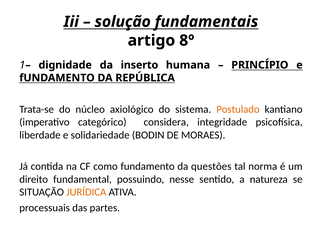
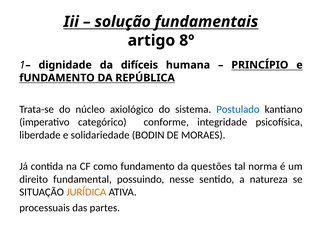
inserto: inserto -> difíceis (139, 65)
Postulado colour: orange -> blue (238, 110)
considera: considera -> conforme (166, 122)
